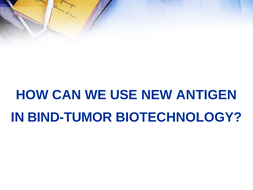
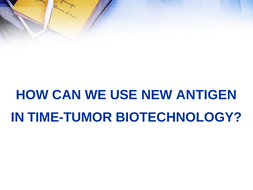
BIND-TUMOR: BIND-TUMOR -> TIME-TUMOR (70, 117)
